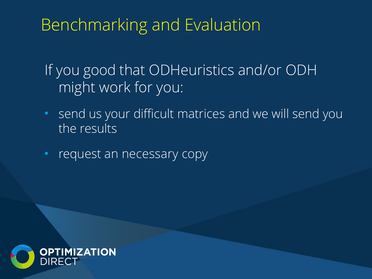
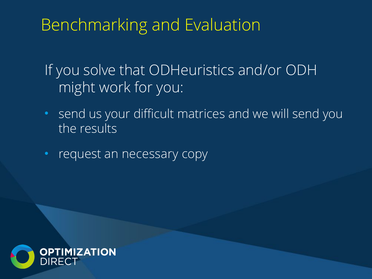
good: good -> solve (100, 70)
